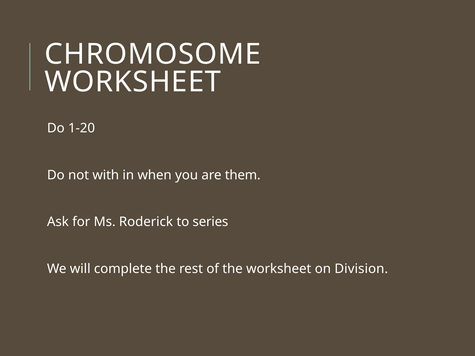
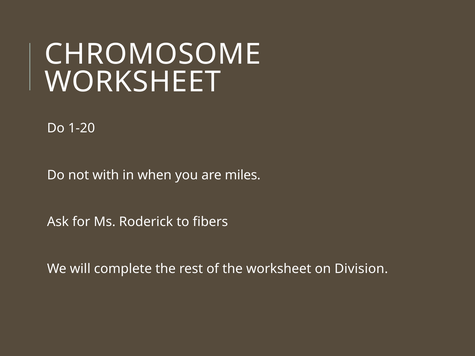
them: them -> miles (243, 175)
series: series -> fibers (210, 222)
